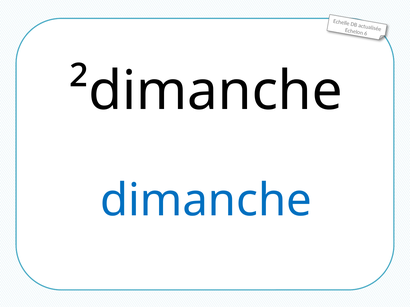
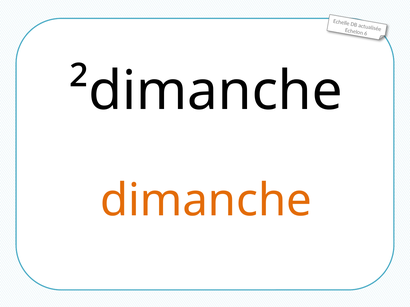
dimanche colour: blue -> orange (206, 201)
